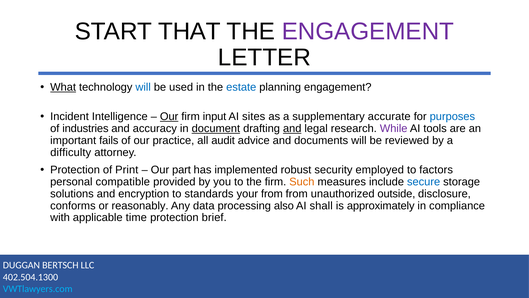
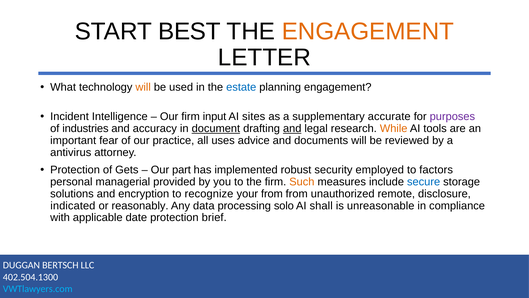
THAT: THAT -> BEST (189, 31)
ENGAGEMENT colour: purple -> orange (368, 31)
What underline: present -> none (63, 87)
will colour: blue -> orange (143, 87)
Our underline: present -> none (169, 116)
purposes colour: blue -> purple (452, 116)
While colour: purple -> orange (394, 128)
fails: fails -> fear (109, 140)
audit: audit -> uses (223, 140)
difficulty: difficulty -> antivirus (71, 152)
Print: Print -> Gets (127, 170)
compatible: compatible -> managerial (123, 182)
standards: standards -> recognize (209, 193)
outside: outside -> remote (396, 193)
conforms: conforms -> indicated (73, 205)
also: also -> solo (284, 205)
approximately: approximately -> unreasonable (381, 205)
time: time -> date (136, 217)
